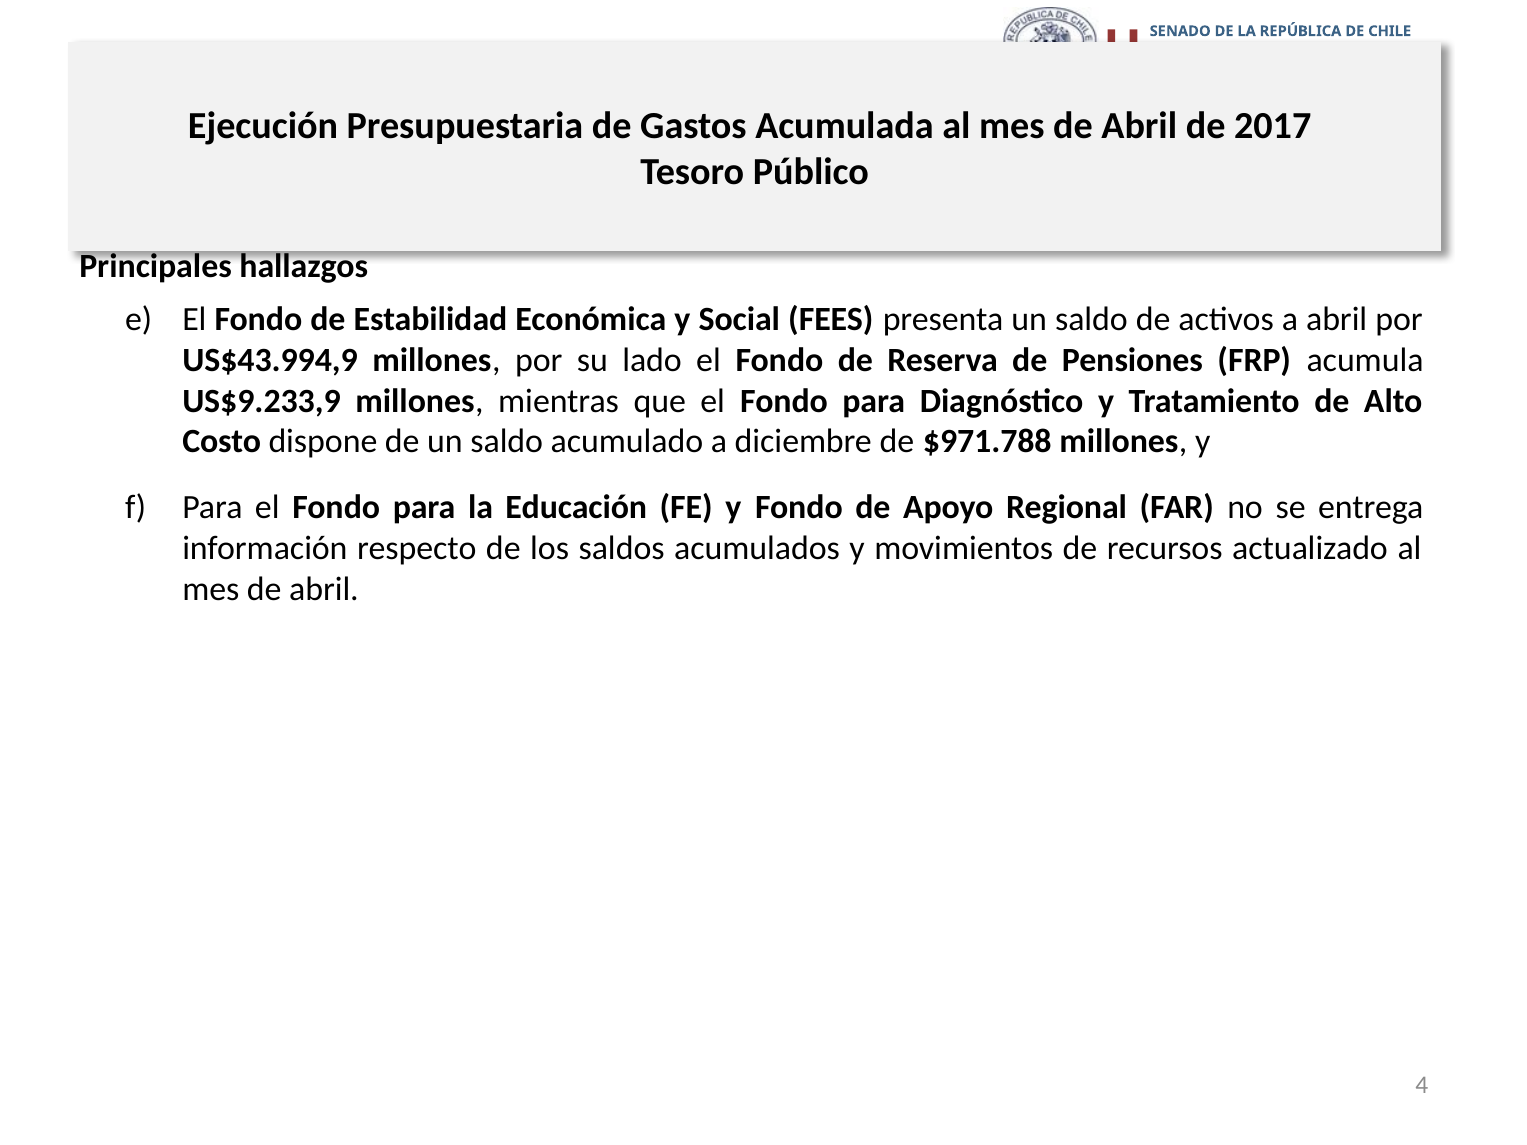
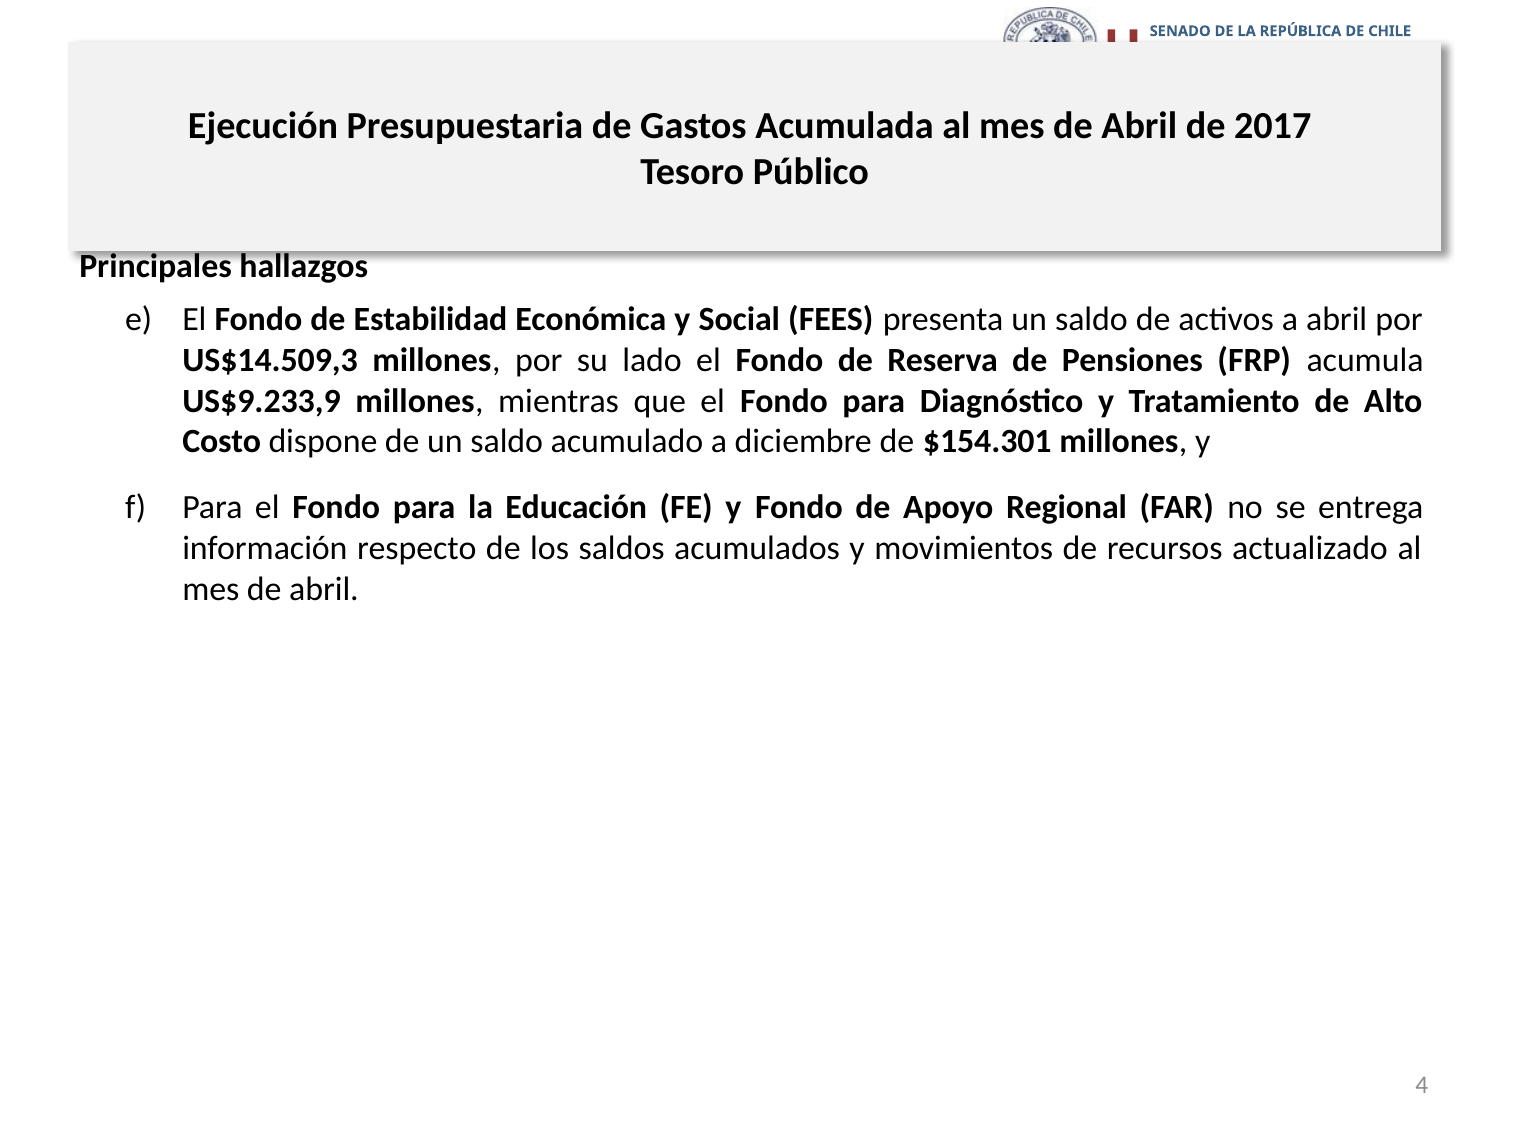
US$43.994,9: US$43.994,9 -> US$14.509,3 (270, 360)
$971.788: $971.788 -> $154.301 (987, 442)
